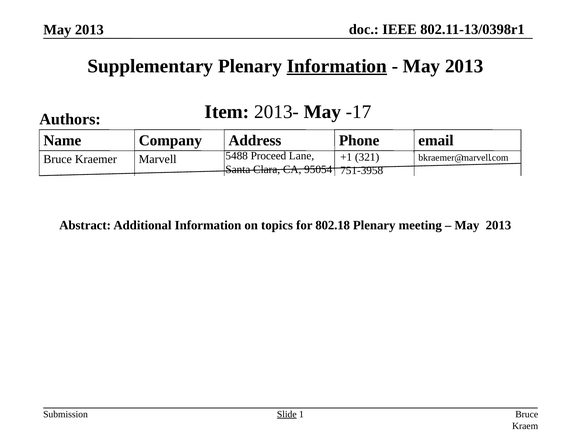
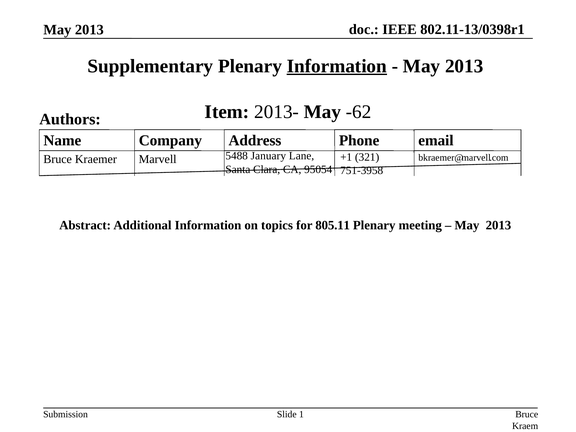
-17: -17 -> -62 (359, 112)
Proceed: Proceed -> January (268, 156)
802.18: 802.18 -> 805.11 (333, 225)
Slide underline: present -> none (287, 414)
